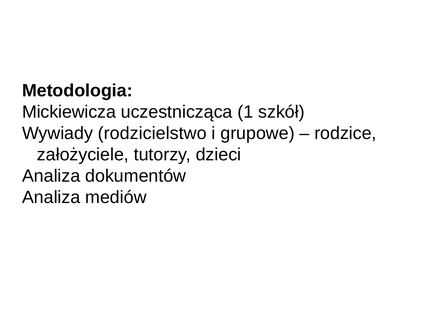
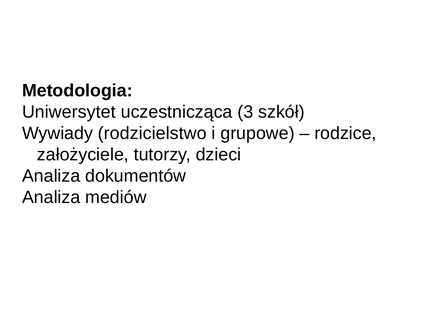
Mickiewicza: Mickiewicza -> Uniwersytet (69, 112)
1: 1 -> 3 (245, 112)
